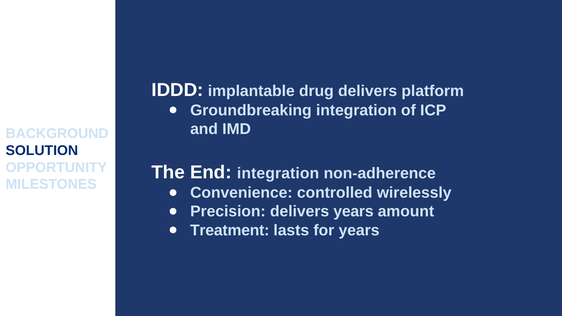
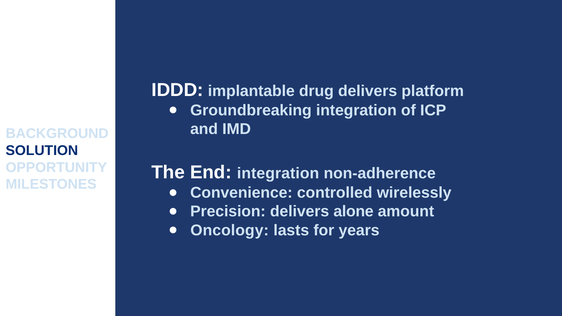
delivers years: years -> alone (354, 212)
Treatment: Treatment -> Oncology (230, 230)
